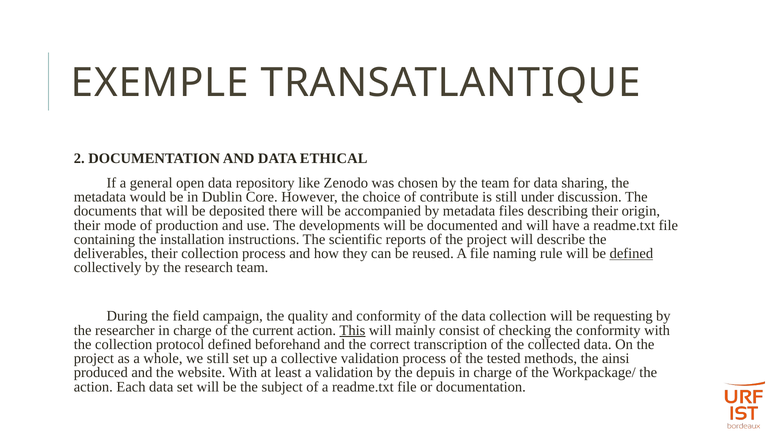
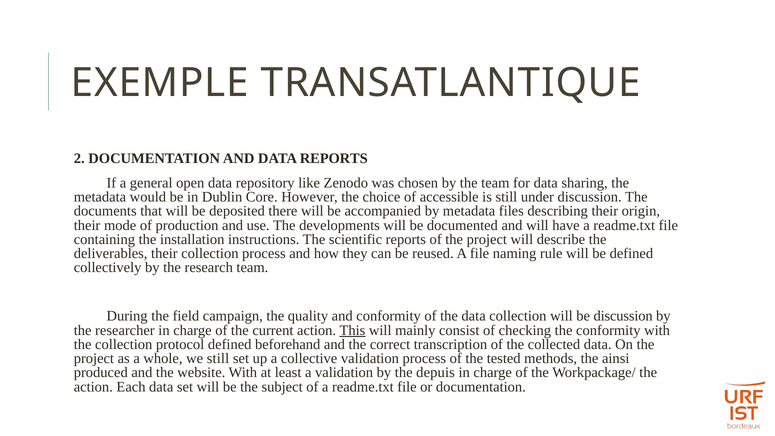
DATA ETHICAL: ETHICAL -> REPORTS (334, 159)
contribute: contribute -> accessible (449, 197)
defined underline: present -> none (631, 253)
be requesting: requesting -> discussion (623, 316)
